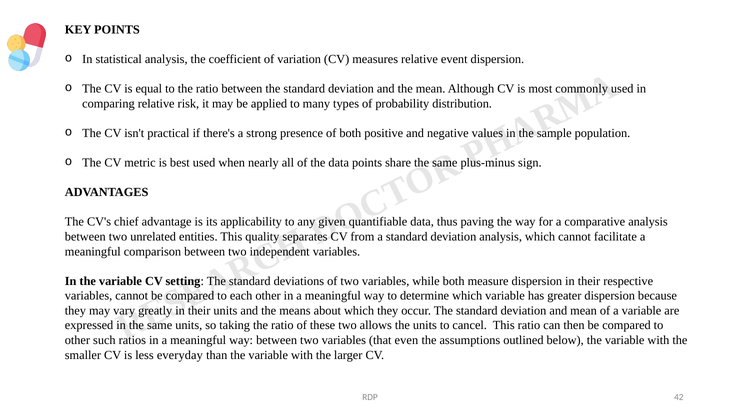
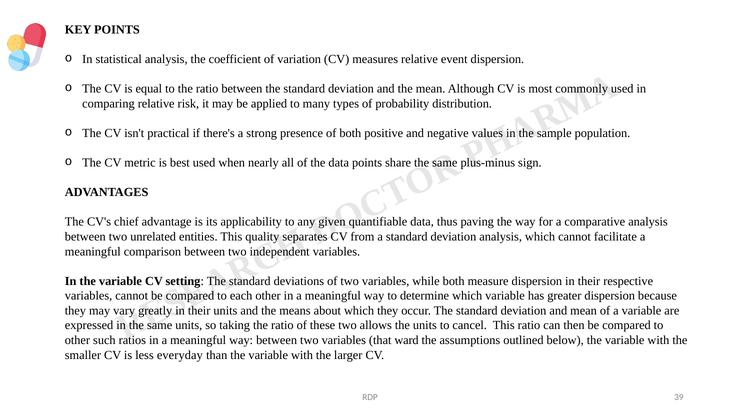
even: even -> ward (407, 340)
42: 42 -> 39 (679, 397)
